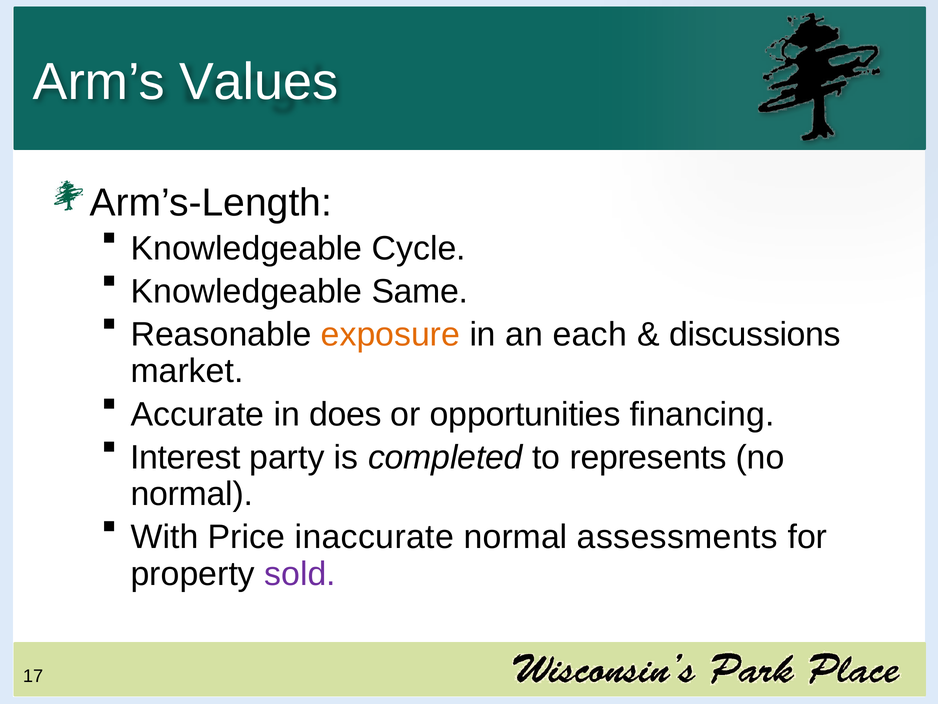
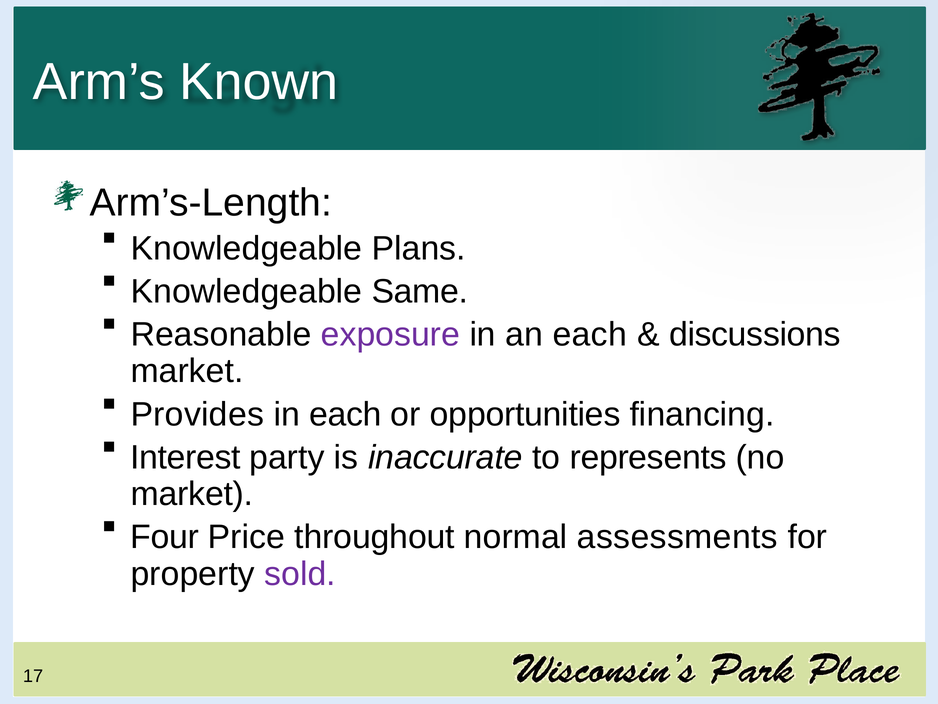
Values: Values -> Known (259, 82)
Cycle: Cycle -> Plans (419, 248)
exposure colour: orange -> purple (390, 334)
Accurate: Accurate -> Provides (197, 414)
in does: does -> each (345, 414)
completed: completed -> inaccurate (445, 457)
normal: normal -> market (192, 494)
With: With -> Four (165, 537)
inaccurate: inaccurate -> throughout (375, 537)
